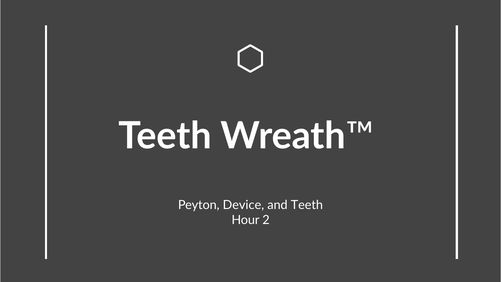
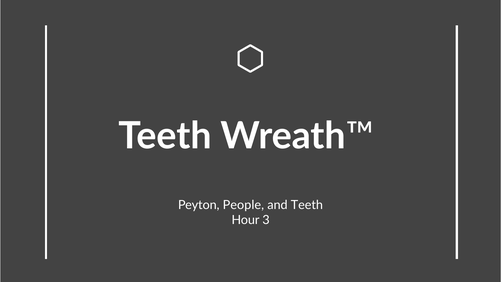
Device: Device -> People (243, 205)
2: 2 -> 3 (266, 220)
